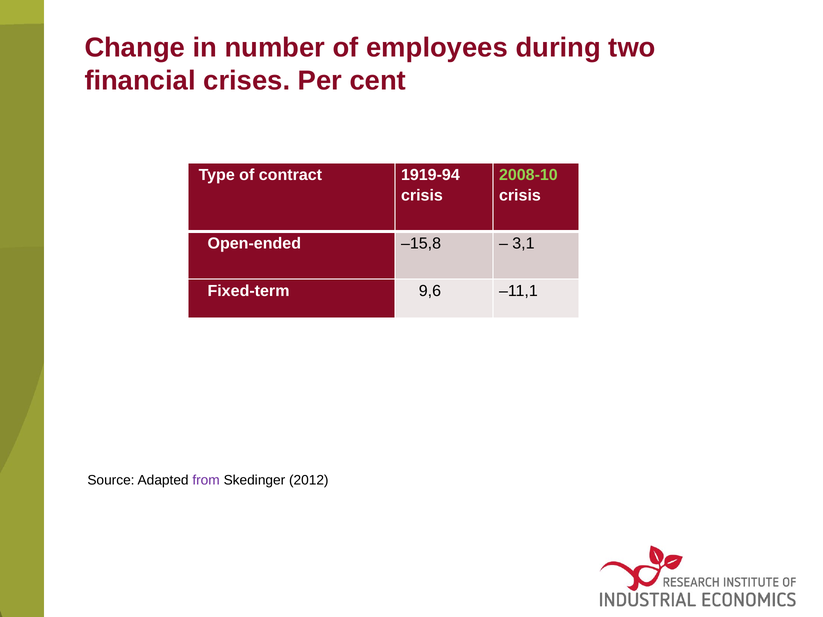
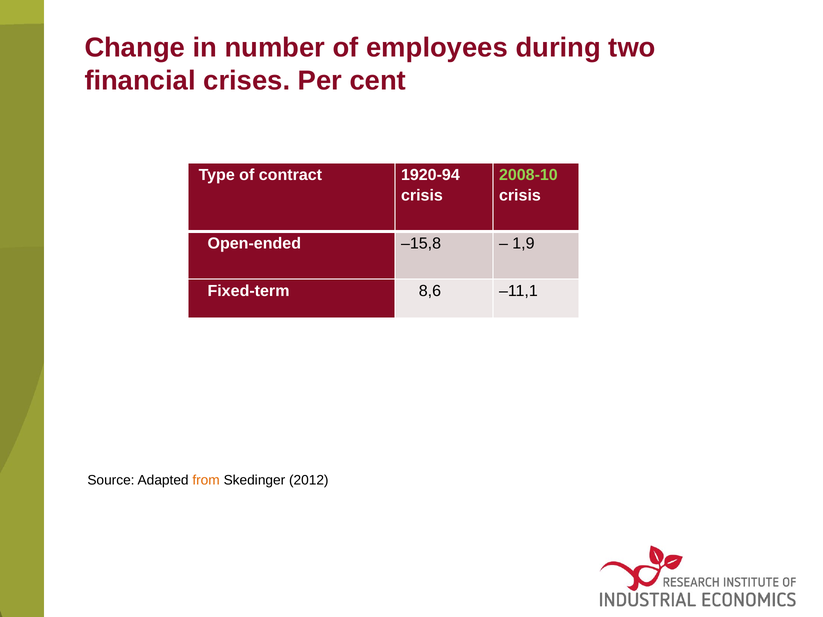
1919-94: 1919-94 -> 1920-94 (430, 175)
3,1: 3,1 -> 1,9 (523, 244)
9,6: 9,6 -> 8,6 (430, 291)
from colour: purple -> orange (206, 480)
